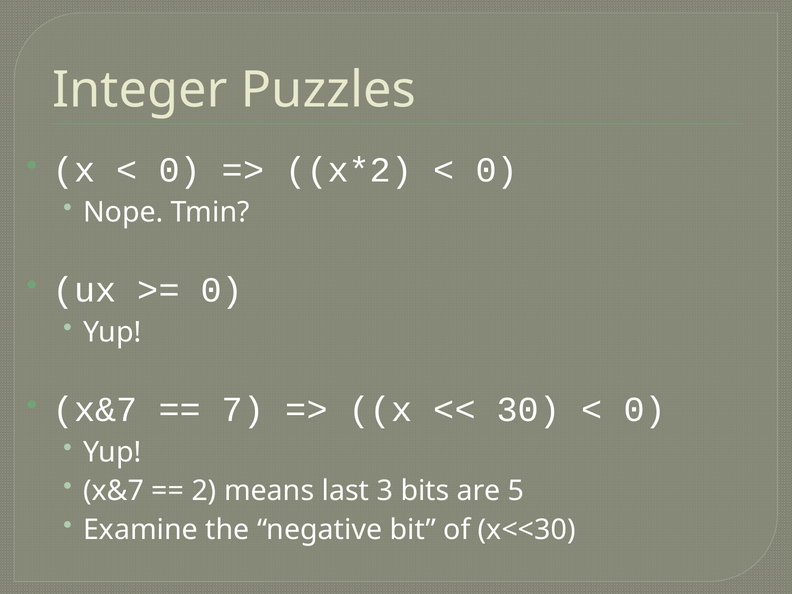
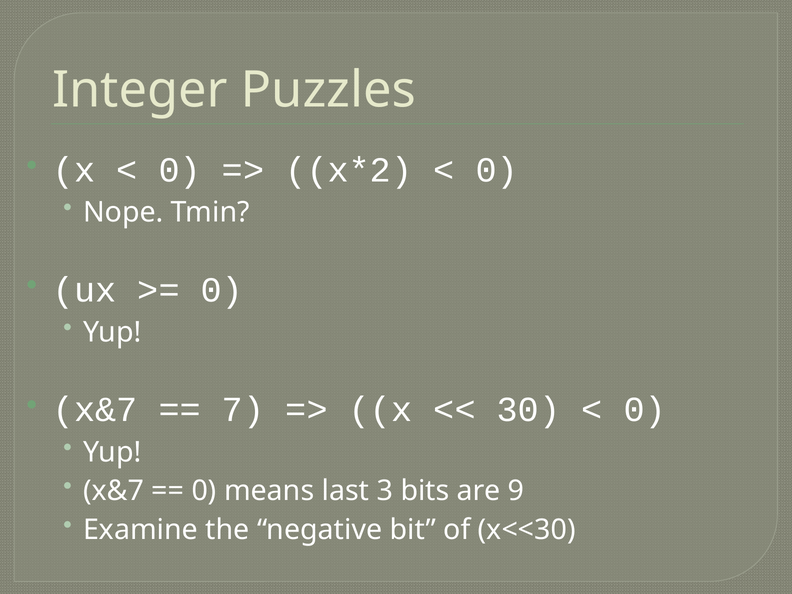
2: 2 -> 0 (204, 491)
5: 5 -> 9 (516, 491)
